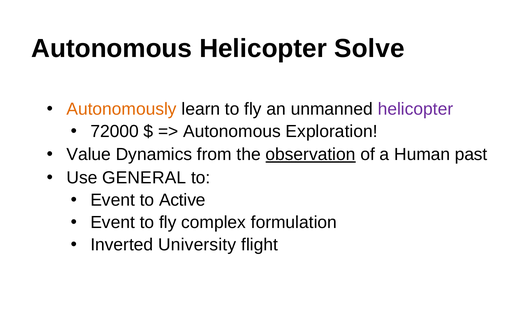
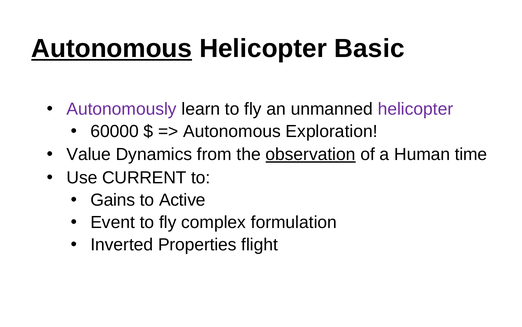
Autonomous underline: none -> present (112, 48)
Solve: Solve -> Basic (369, 48)
Autonomously colour: orange -> purple (122, 109)
72000: 72000 -> 60000 (115, 131)
past: past -> time (471, 154)
GENERAL: GENERAL -> CURRENT (144, 177)
Event: Event -> Gains (113, 200)
University: University -> Properties (197, 244)
